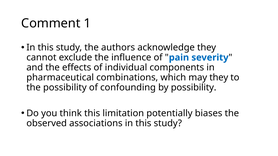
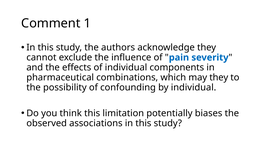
by possibility: possibility -> individual (194, 88)
